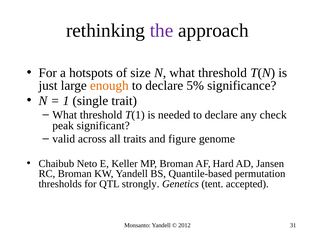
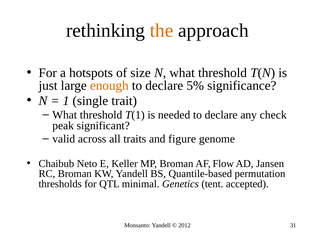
the colour: purple -> orange (162, 30)
Hard: Hard -> Flow (223, 164)
strongly: strongly -> minimal (141, 184)
